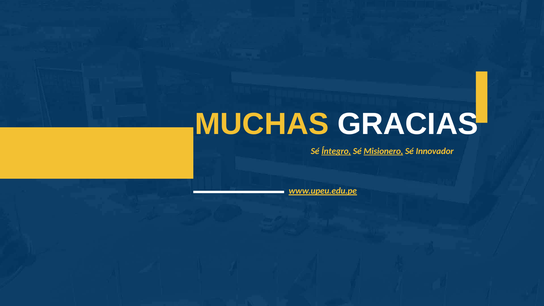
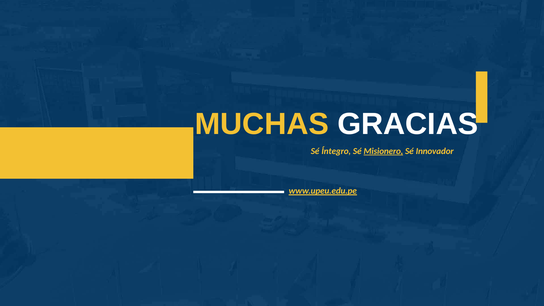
Íntegro underline: present -> none (336, 151)
